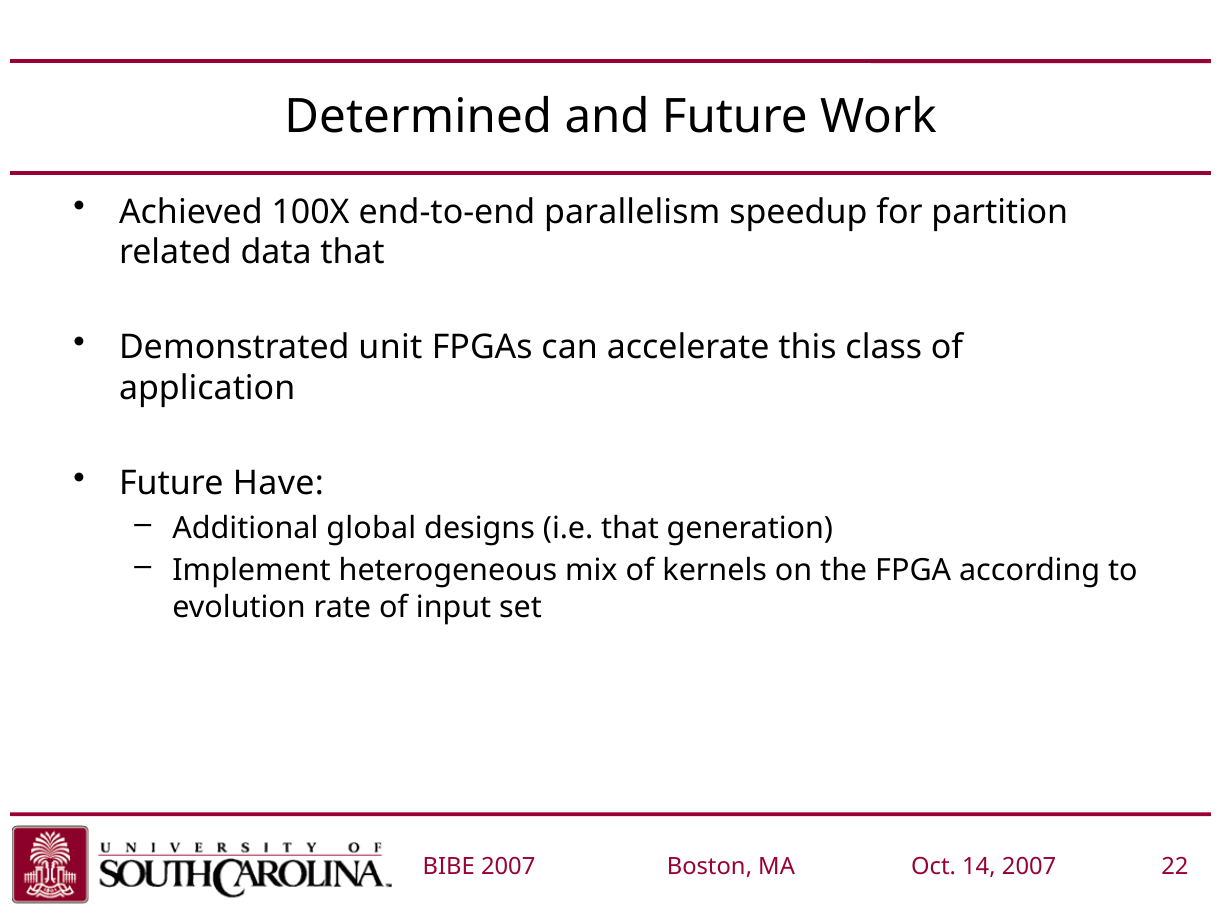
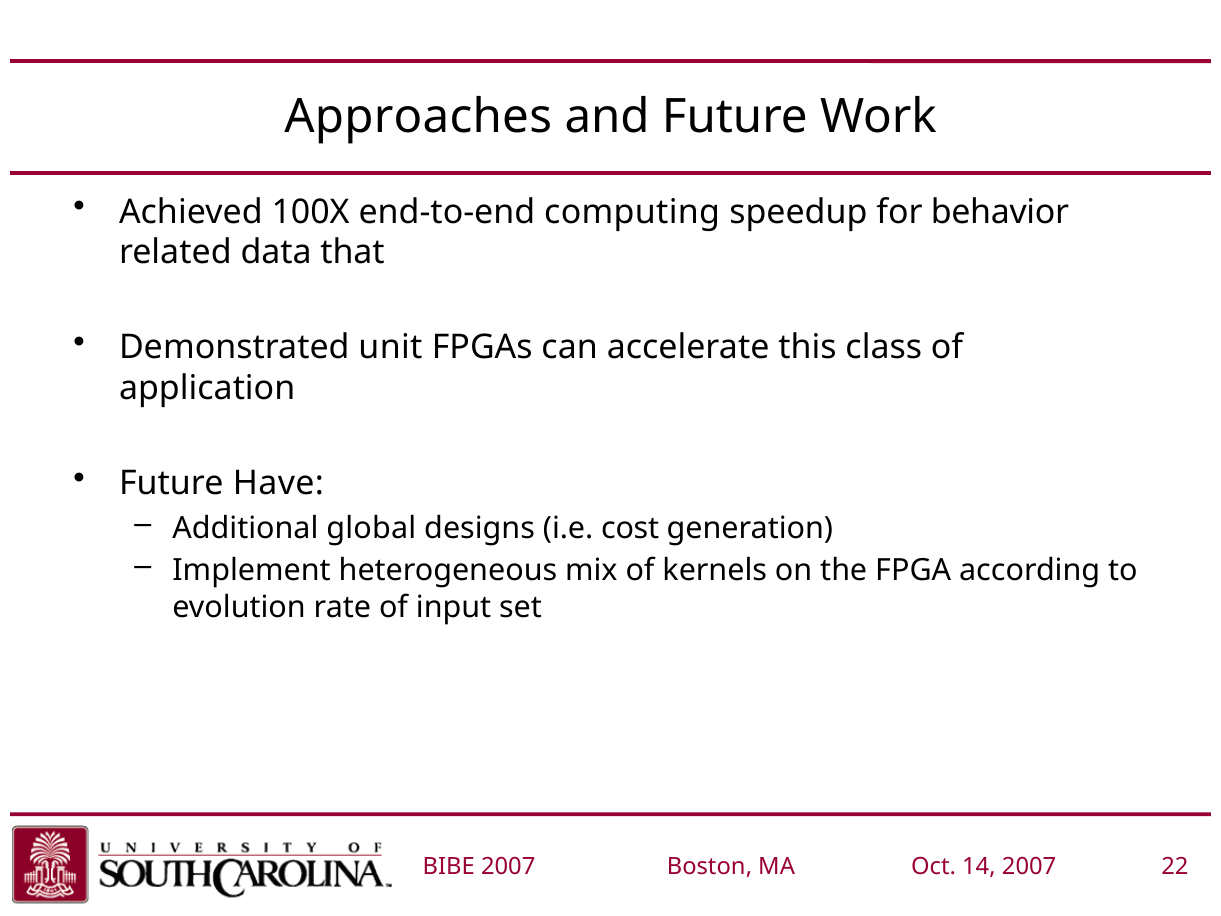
Determined: Determined -> Approaches (418, 117)
parallelism: parallelism -> computing (632, 212)
partition: partition -> behavior (1000, 212)
i.e that: that -> cost (630, 528)
